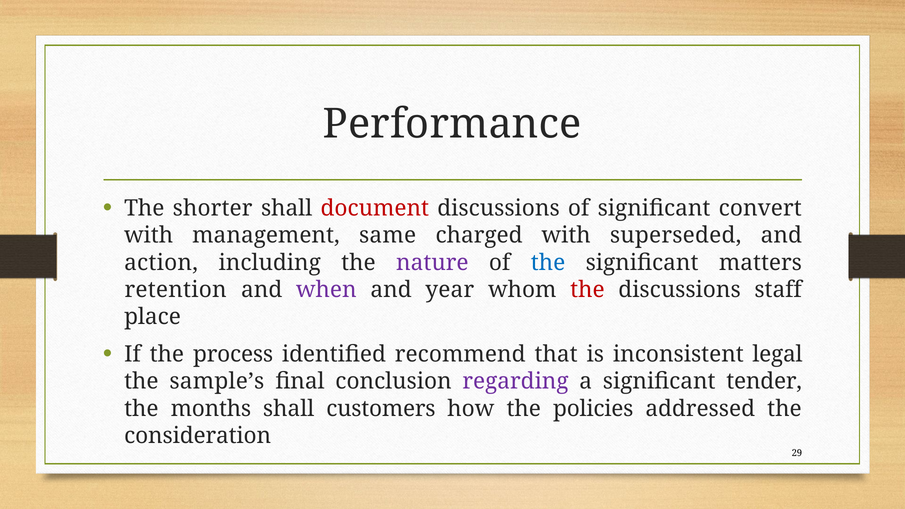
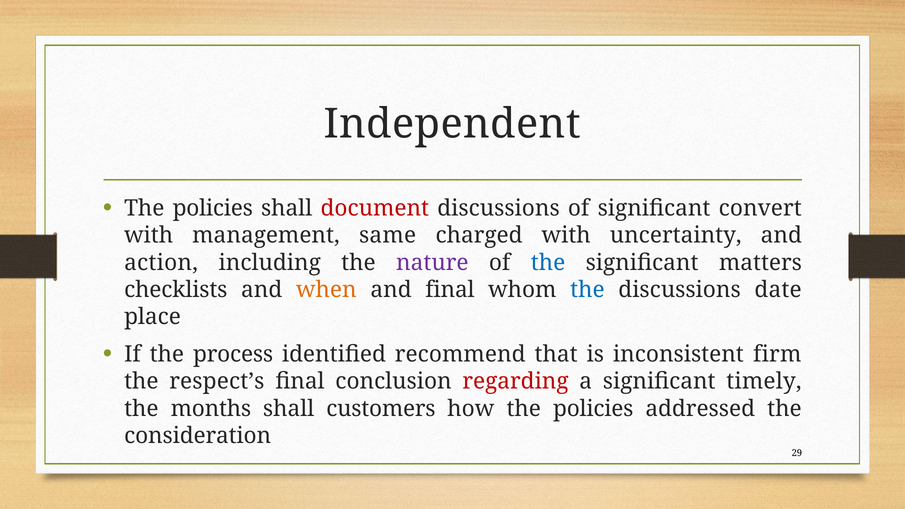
Performance: Performance -> Independent (452, 124)
shorter: shorter -> policies (213, 208)
superseded: superseded -> uncertainty (676, 236)
retention: retention -> checklists (176, 290)
when colour: purple -> orange (326, 290)
and year: year -> final (450, 290)
the colour: red -> blue (587, 290)
staff: staff -> date (778, 290)
legal: legal -> firm (777, 354)
sample’s: sample’s -> respect’s (217, 381)
regarding colour: purple -> red (516, 381)
tender: tender -> timely (764, 381)
